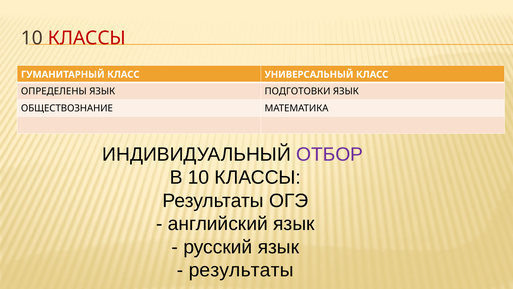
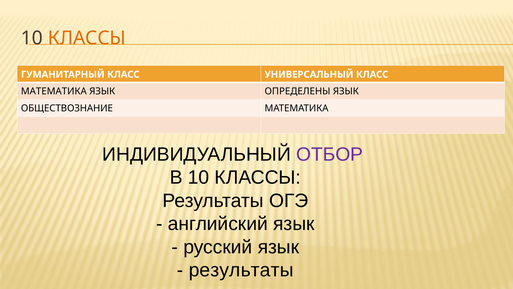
КЛАССЫ colour: red -> orange (87, 38)
ОПРЕДЕЛЕНЫ: ОПРЕДЕЛЕНЫ -> МАТЕМАТИКА (54, 91)
ПОДГОТОВКИ: ПОДГОТОВКИ -> ОПРЕДЕЛЕНЫ (298, 91)
